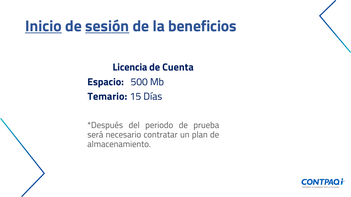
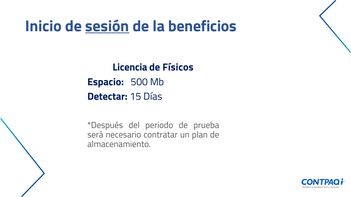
Inicio underline: present -> none (43, 26)
Cuenta: Cuenta -> Físicos (178, 67)
Temario: Temario -> Detectar (107, 97)
